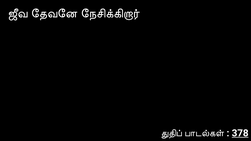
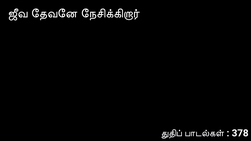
378 underline: present -> none (240, 133)
